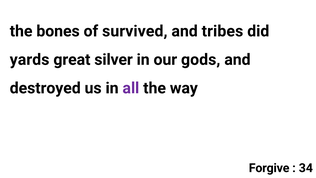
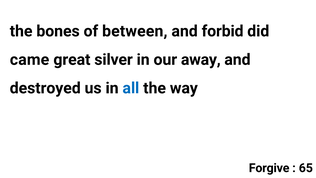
survived: survived -> between (135, 31)
tribes: tribes -> forbid (223, 31)
yards: yards -> came (30, 60)
gods: gods -> away (201, 60)
all colour: purple -> blue (131, 88)
34: 34 -> 65 (306, 168)
